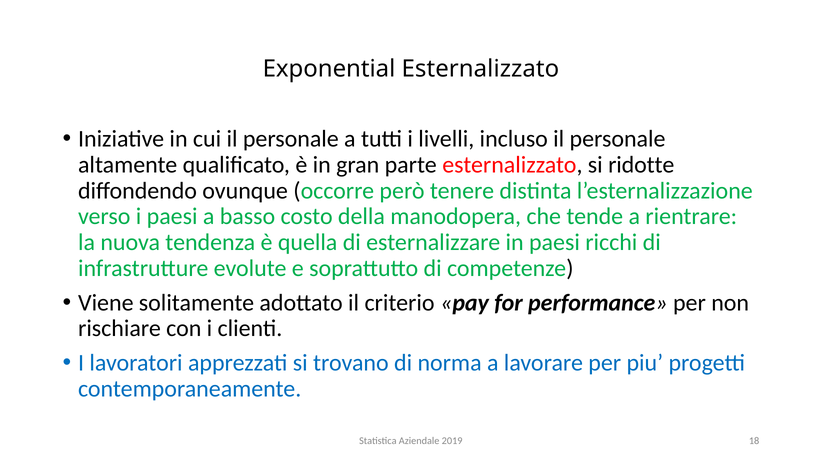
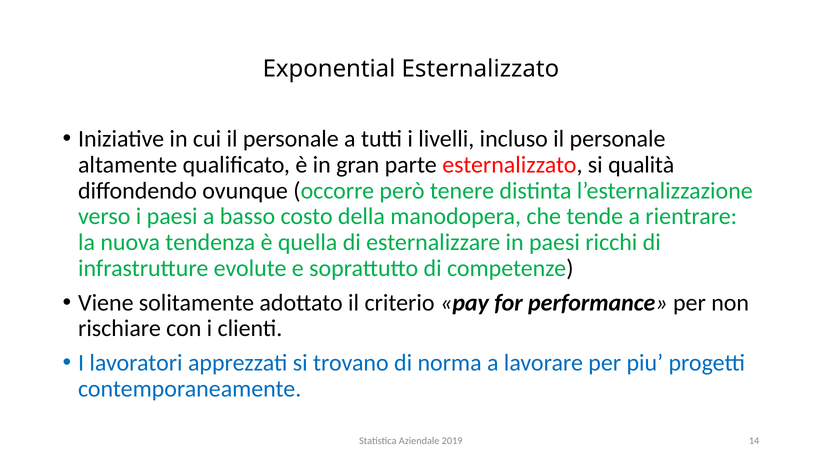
ridotte: ridotte -> qualità (641, 165)
18: 18 -> 14 (754, 441)
